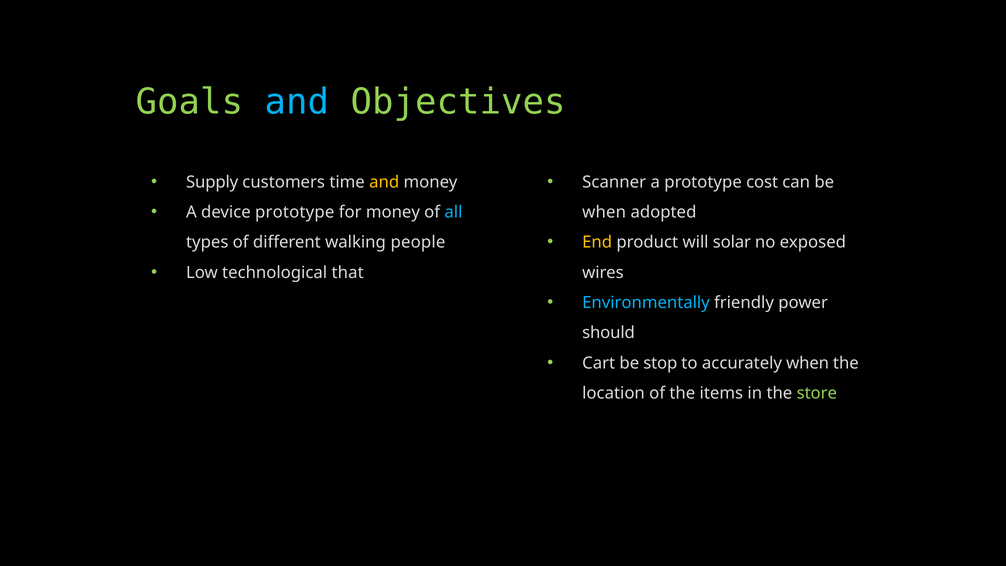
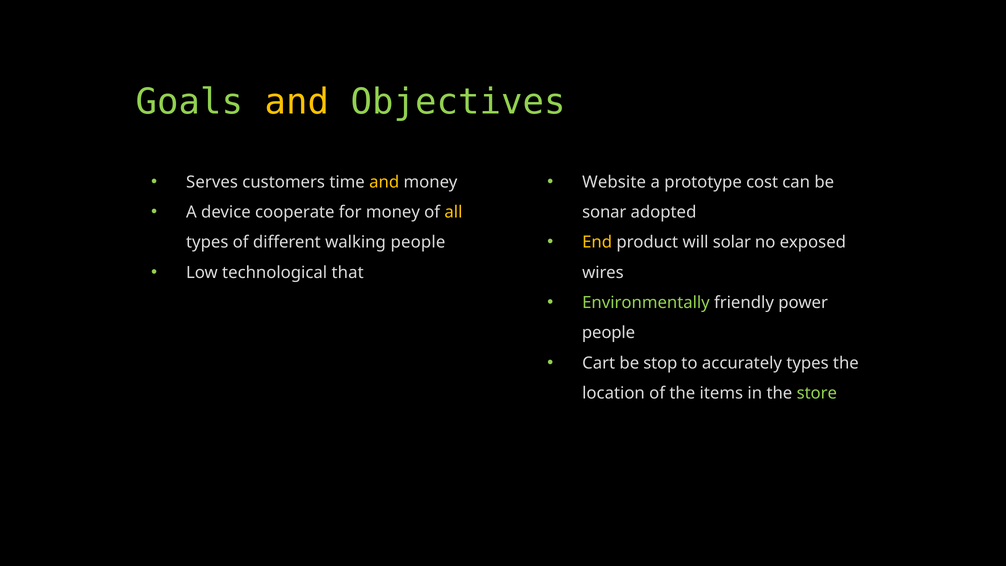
and colour: light blue -> yellow (297, 102)
Supply: Supply -> Serves (212, 182)
Scanner: Scanner -> Website (614, 182)
device prototype: prototype -> cooperate (295, 212)
all colour: light blue -> yellow (453, 212)
when: when -> sonar (604, 212)
Environmentally colour: light blue -> light green (646, 303)
should: should -> people (609, 333)
accurately when: when -> types (808, 363)
